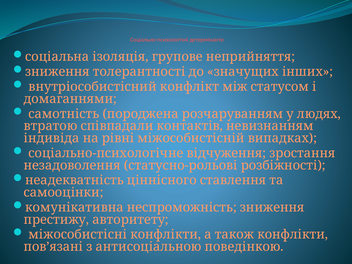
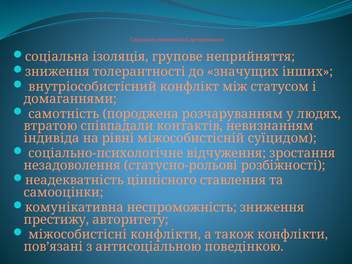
випадках: випадках -> суїцидом (282, 138)
